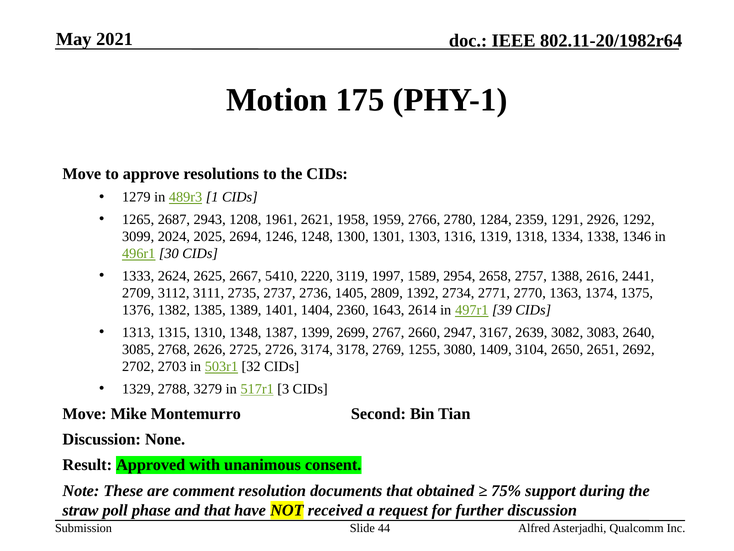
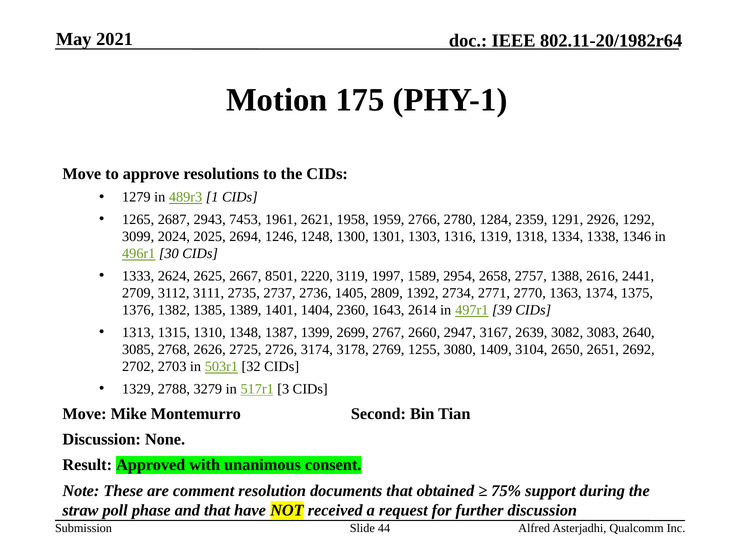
1208: 1208 -> 7453 (245, 219)
5410: 5410 -> 8501 (281, 276)
